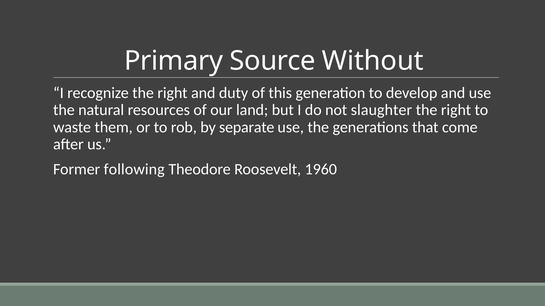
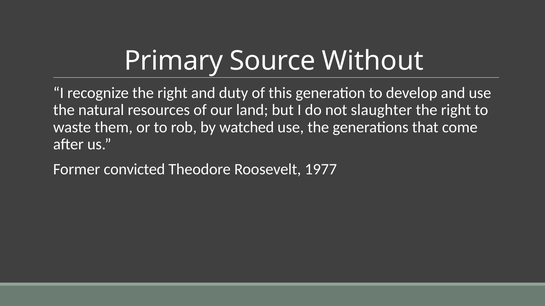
separate: separate -> watched (247, 127)
following: following -> convicted (134, 170)
1960: 1960 -> 1977 (321, 170)
